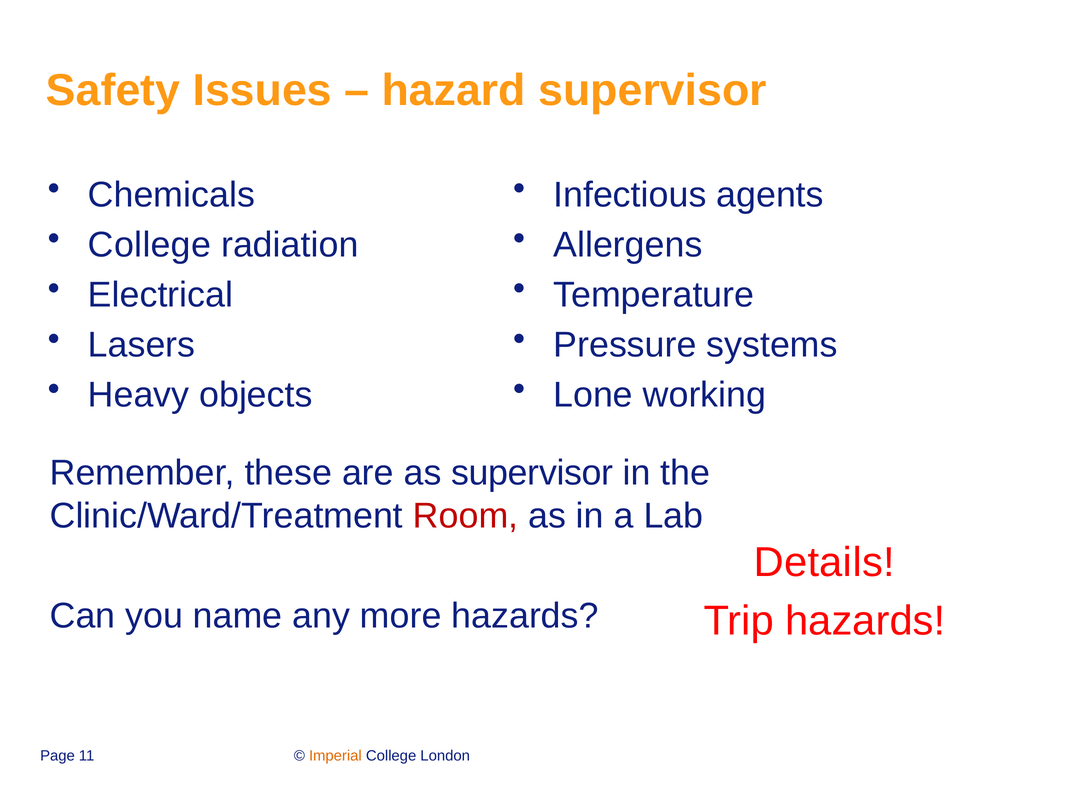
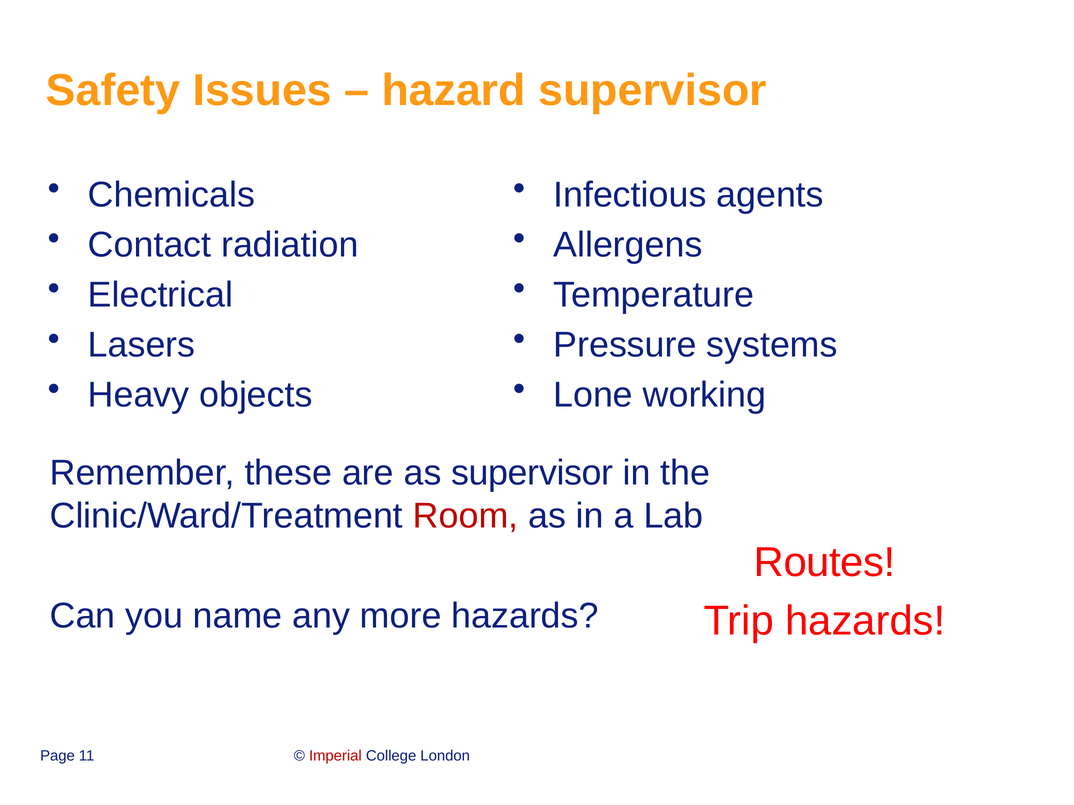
College: College -> Contact (150, 245)
Details: Details -> Routes (825, 563)
Imperial colour: orange -> red (335, 756)
